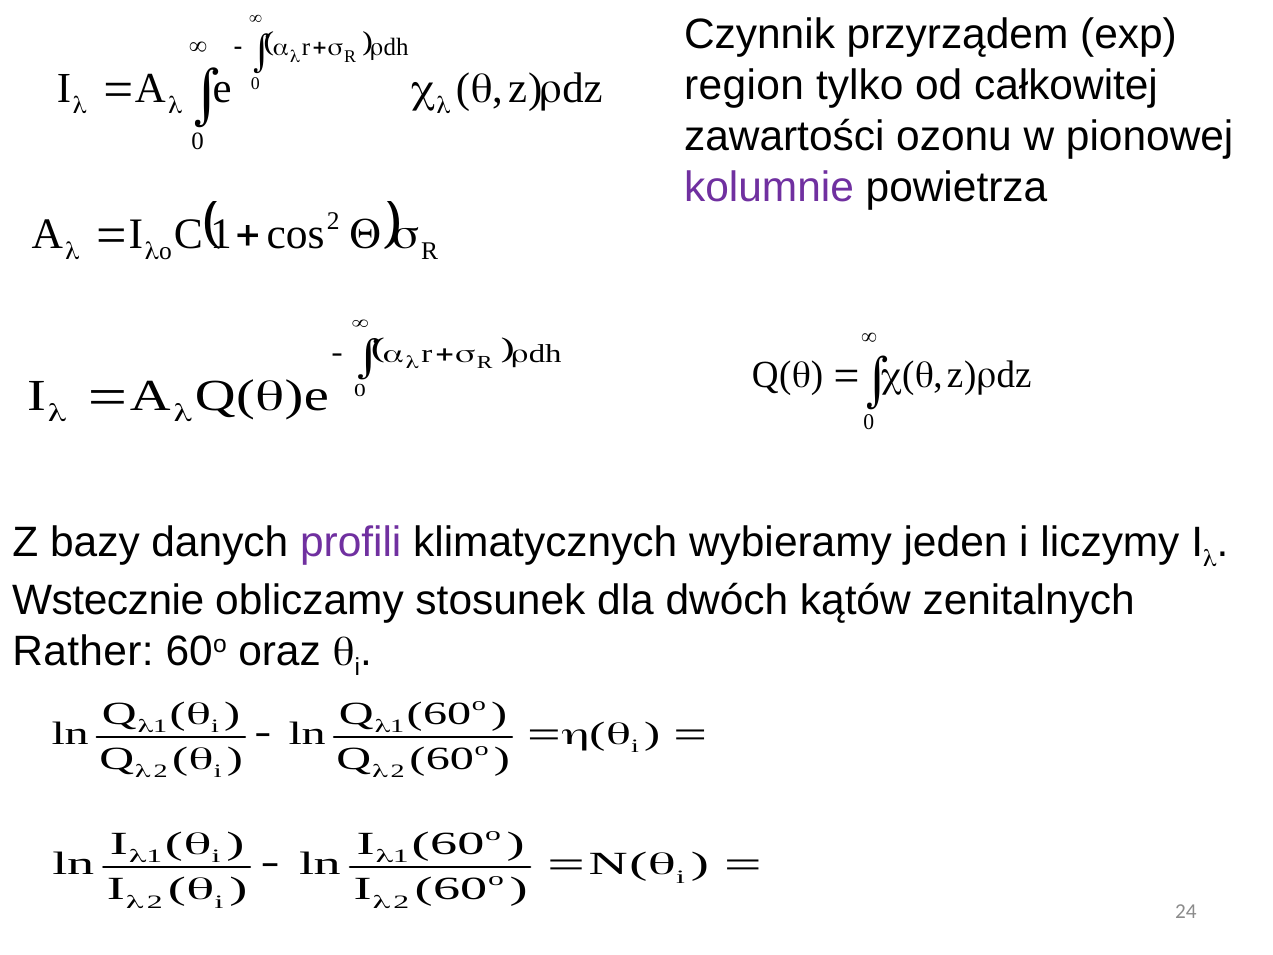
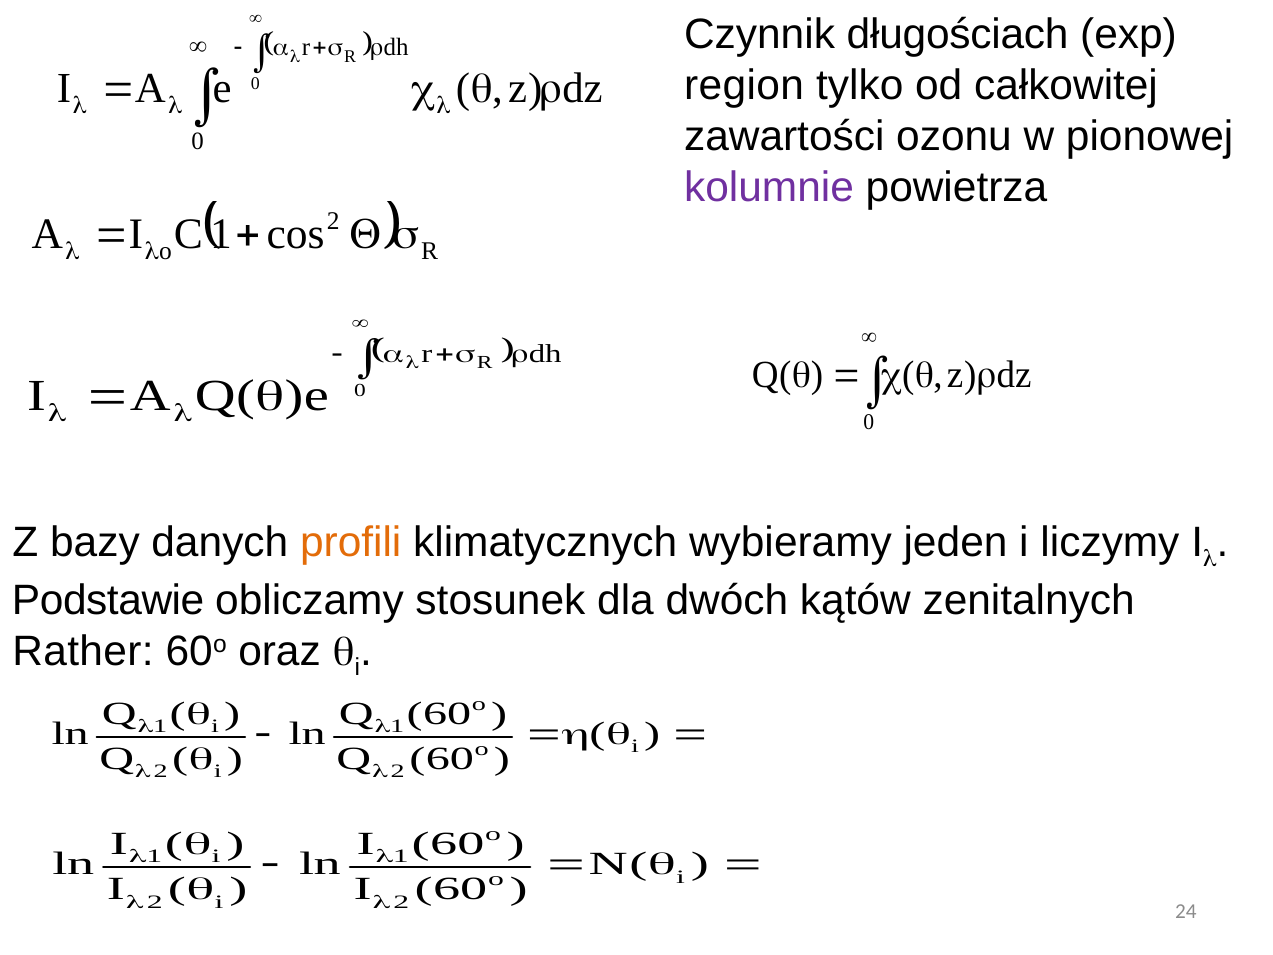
przyrządem: przyrządem -> długościach (958, 35)
profili colour: purple -> orange (351, 542)
Wstecznie: Wstecznie -> Podstawie (108, 600)
